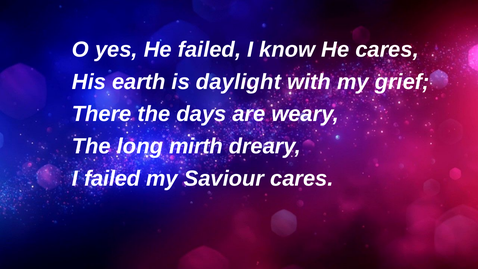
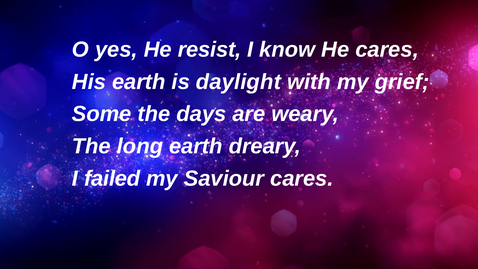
He failed: failed -> resist (210, 49)
There: There -> Some (102, 114)
long mirth: mirth -> earth (196, 146)
